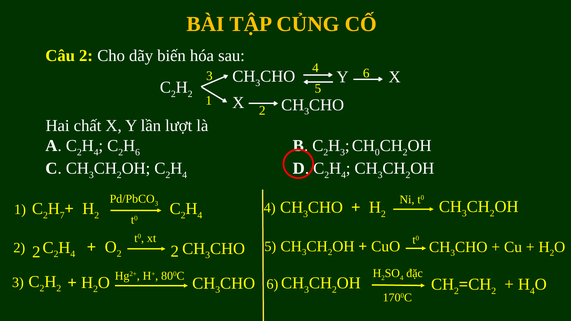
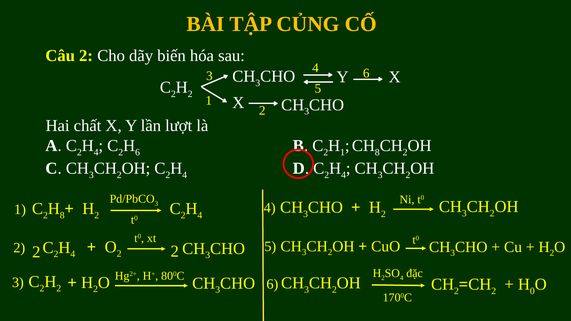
3: 3 -> 1 (343, 152)
0: 0 -> 8 (377, 152)
7: 7 -> 8 (62, 215)
4: 4 -> 0 (532, 291)
